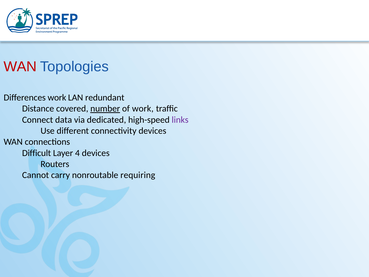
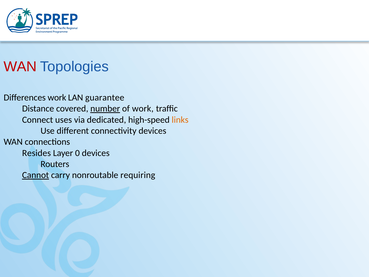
redundant: redundant -> guarantee (105, 97)
data: data -> uses (64, 120)
links colour: purple -> orange (180, 120)
Difficult: Difficult -> Resides (36, 153)
4: 4 -> 0 (77, 153)
Cannot underline: none -> present (36, 175)
